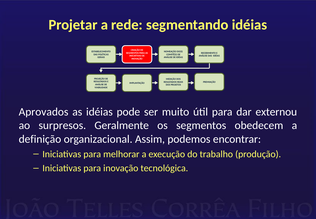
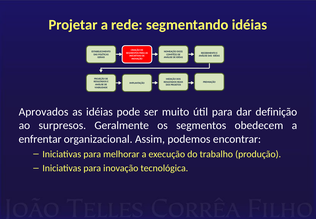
externou: externou -> definição (276, 112)
definição: definição -> enfrentar (40, 139)
